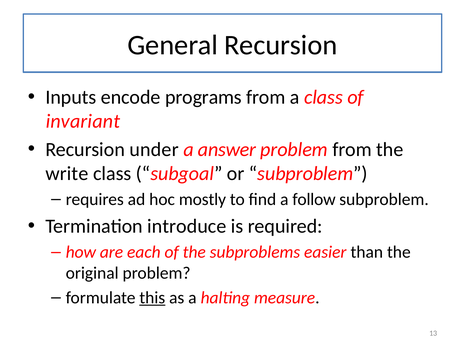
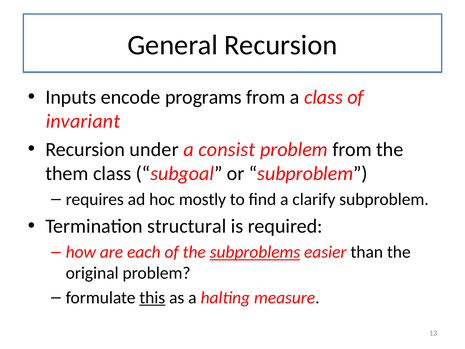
answer: answer -> consist (227, 149)
write: write -> them (67, 173)
follow: follow -> clarify (314, 199)
introduce: introduce -> structural (187, 226)
subproblems underline: none -> present (255, 252)
